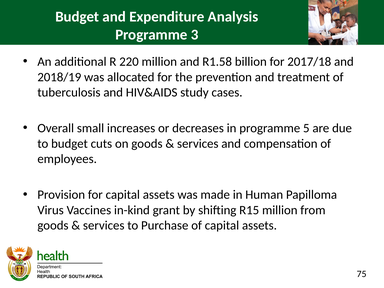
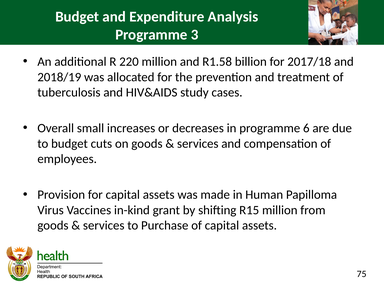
5: 5 -> 6 (306, 128)
